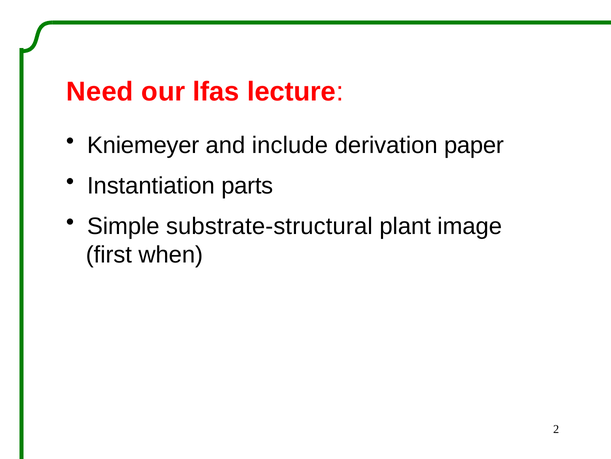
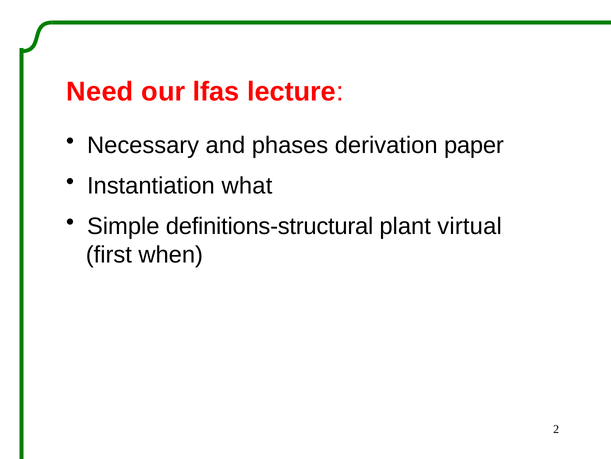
Kniemeyer: Kniemeyer -> Necessary (143, 145)
include: include -> phases (290, 145)
parts: parts -> what (247, 186)
substrate-structural: substrate-structural -> definitions-structural (270, 226)
image: image -> virtual (470, 226)
